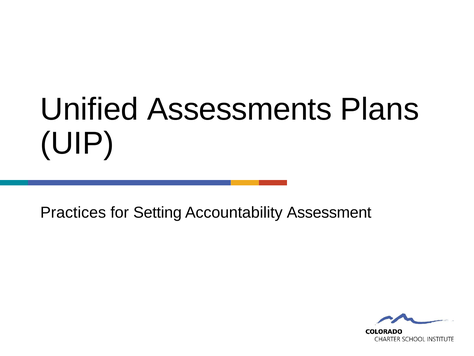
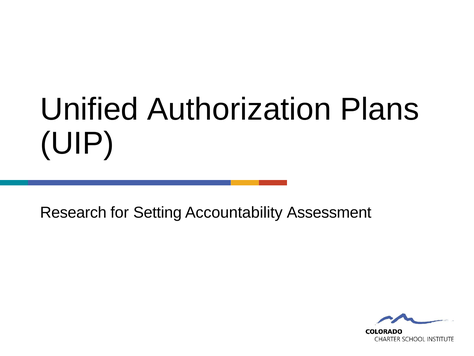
Assessments: Assessments -> Authorization (239, 109)
Practices: Practices -> Research (73, 212)
